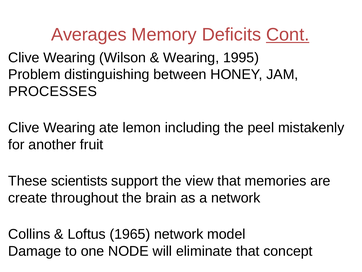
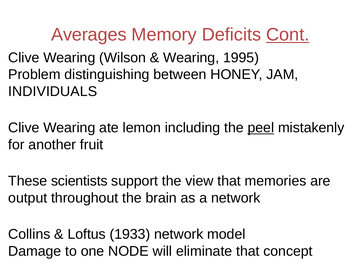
PROCESSES: PROCESSES -> INDIVIDUALS (53, 91)
peel underline: none -> present (261, 128)
create: create -> output (28, 198)
1965: 1965 -> 1933 (130, 234)
